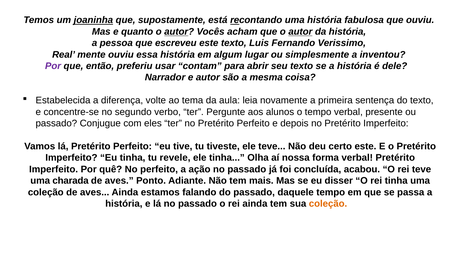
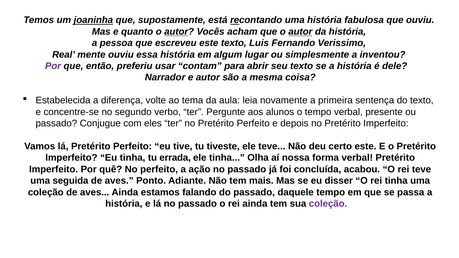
revele: revele -> errada (175, 158)
charada: charada -> seguida (71, 181)
coleção colour: orange -> purple (328, 204)
